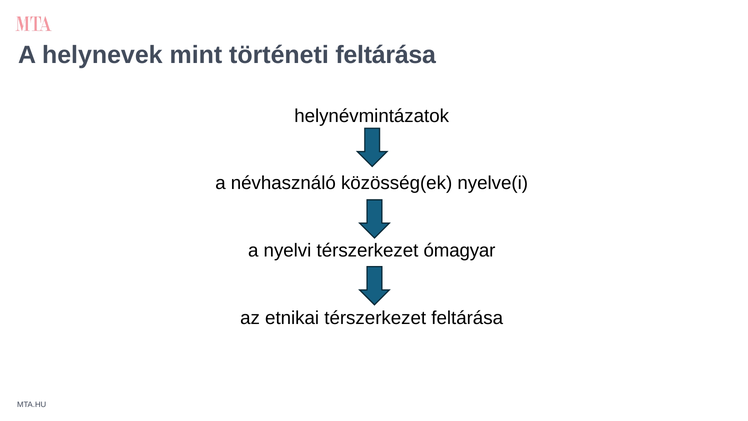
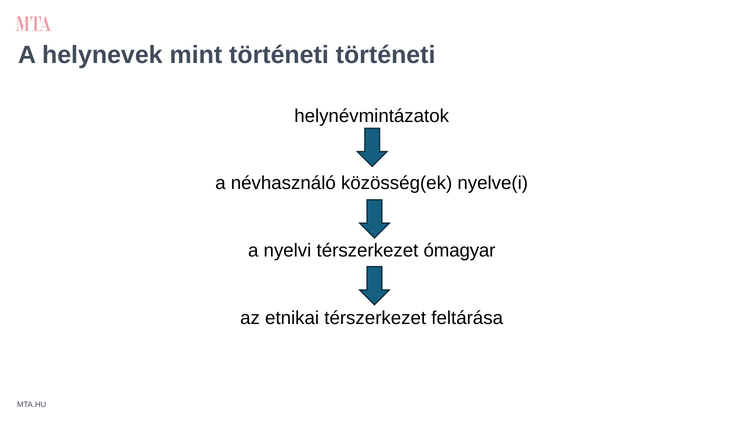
történeti feltárása: feltárása -> történeti (386, 55)
